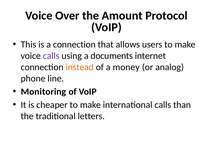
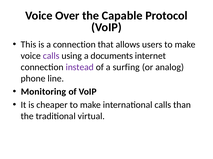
Amount: Amount -> Capable (122, 16)
instead colour: orange -> purple (80, 67)
money: money -> surfing (126, 67)
letters: letters -> virtual (91, 117)
